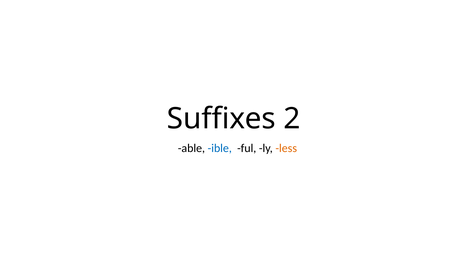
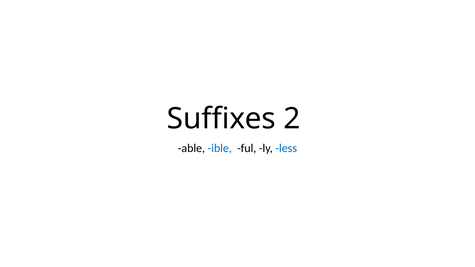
less colour: orange -> blue (286, 148)
